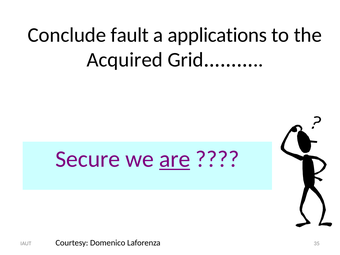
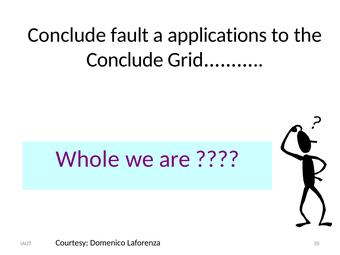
Acquired: Acquired -> Conclude (125, 60)
Secure: Secure -> Whole (88, 159)
are underline: present -> none (175, 159)
